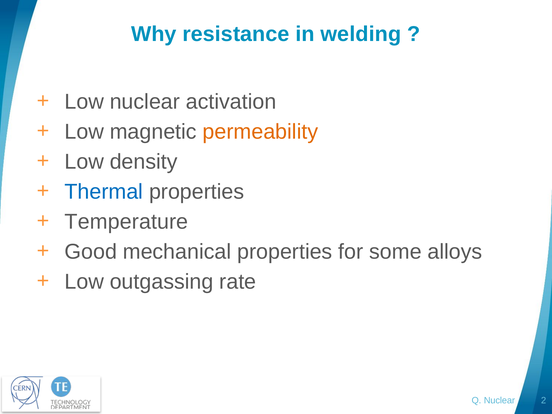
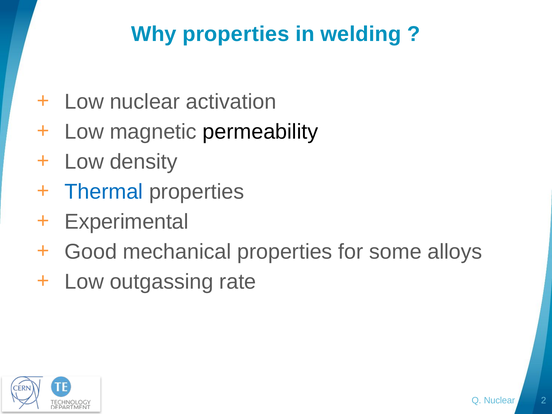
Why resistance: resistance -> properties (236, 34)
permeability colour: orange -> black (260, 132)
Temperature: Temperature -> Experimental (127, 222)
